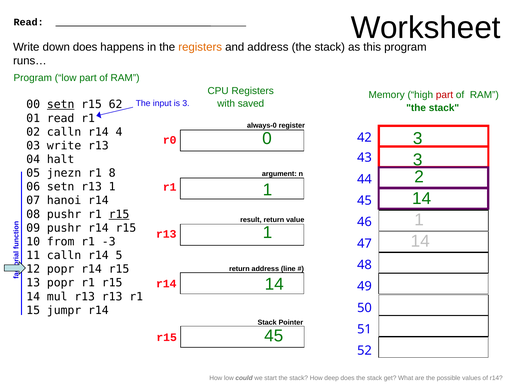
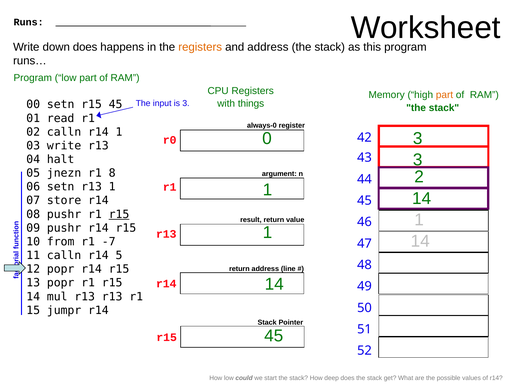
Read: Read -> Runs (29, 22)
part colour: red -> orange (444, 95)
saved: saved -> things (251, 104)
setn underline: present -> none (61, 105)
r15 62: 62 -> 45 (116, 105)
r14 4: 4 -> 1 (119, 132)
hanoi: hanoi -> store (64, 201)
-3: -3 -> -7 (109, 242)
